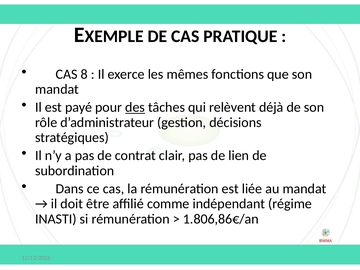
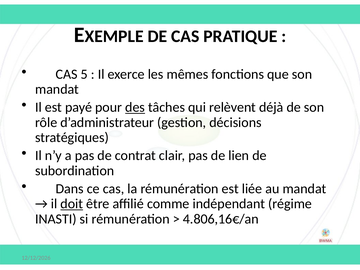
8: 8 -> 5 (84, 74)
doit underline: none -> present (72, 204)
1.806,86€/an: 1.806,86€/an -> 4.806,16€/an (221, 219)
